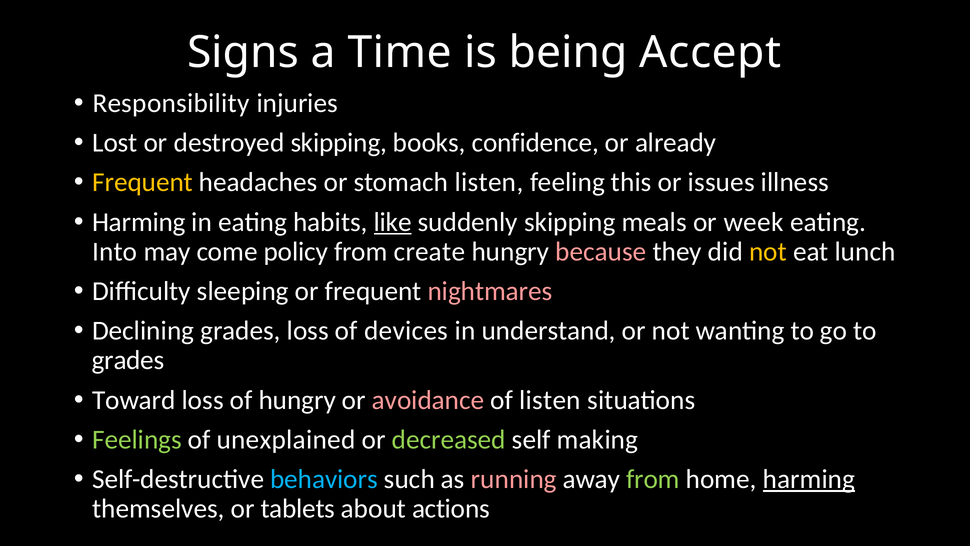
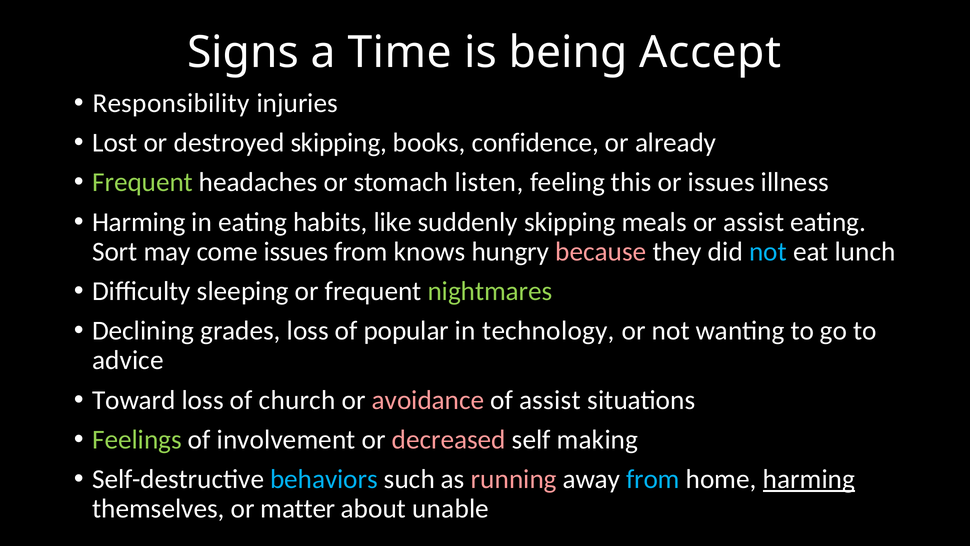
Frequent colour: yellow -> light green (143, 182)
like underline: present -> none (393, 222)
or week: week -> assist (754, 222)
Into: Into -> Sort (115, 251)
come policy: policy -> issues (296, 251)
create: create -> knows (430, 251)
not colour: yellow -> light blue (768, 251)
nightmares colour: pink -> light green (490, 291)
devices: devices -> popular (406, 331)
understand: understand -> technology (548, 331)
grades: grades -> advice (128, 360)
of hungry: hungry -> church (297, 400)
of listen: listen -> assist (550, 400)
unexplained: unexplained -> involvement (286, 439)
decreased colour: light green -> pink (449, 439)
from colour: light green -> light blue (653, 479)
tablets: tablets -> matter (298, 509)
actions: actions -> unable (451, 509)
